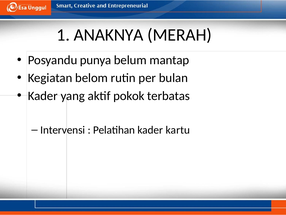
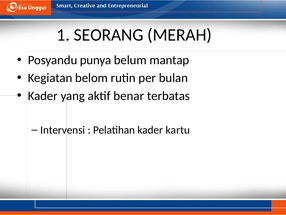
ANAKNYA: ANAKNYA -> SEORANG (109, 35)
pokok: pokok -> benar (129, 96)
